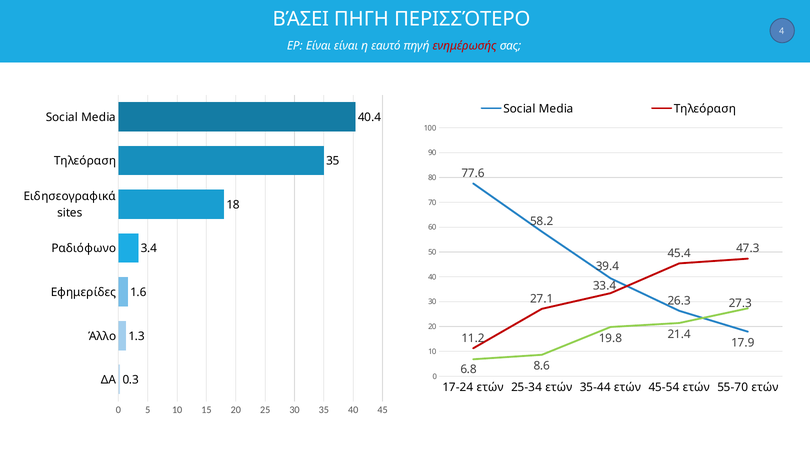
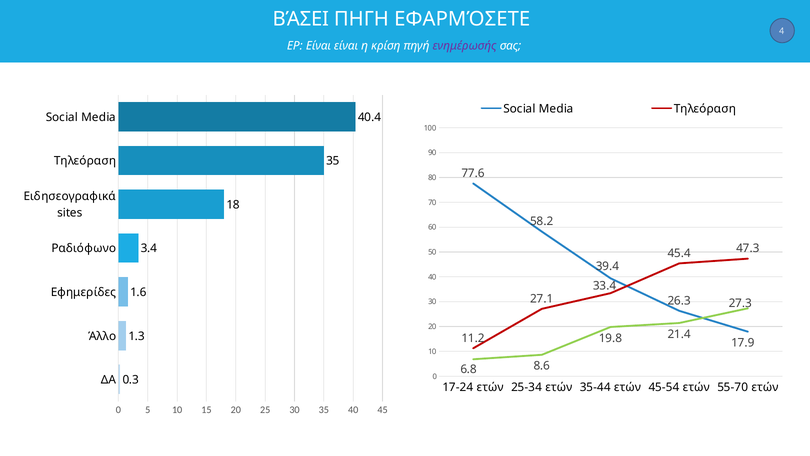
ΠΕΡΙΣΣΌΤΕΡΟ: ΠΕΡΙΣΣΌΤΕΡΟ -> ΕΦΑΡΜΌΣΕΤΕ (462, 19)
εαυτό: εαυτό -> κρίση (386, 46)
ενημέρωσής colour: red -> purple (465, 46)
